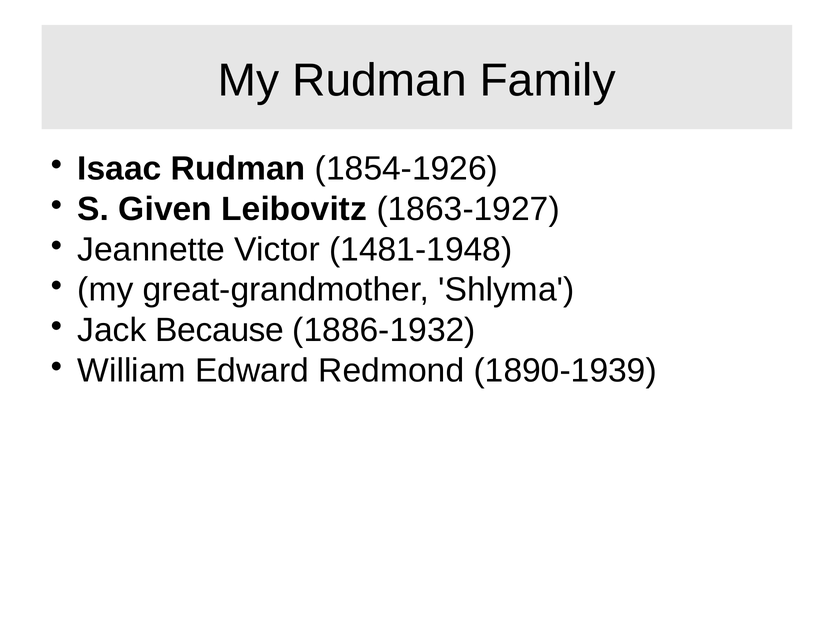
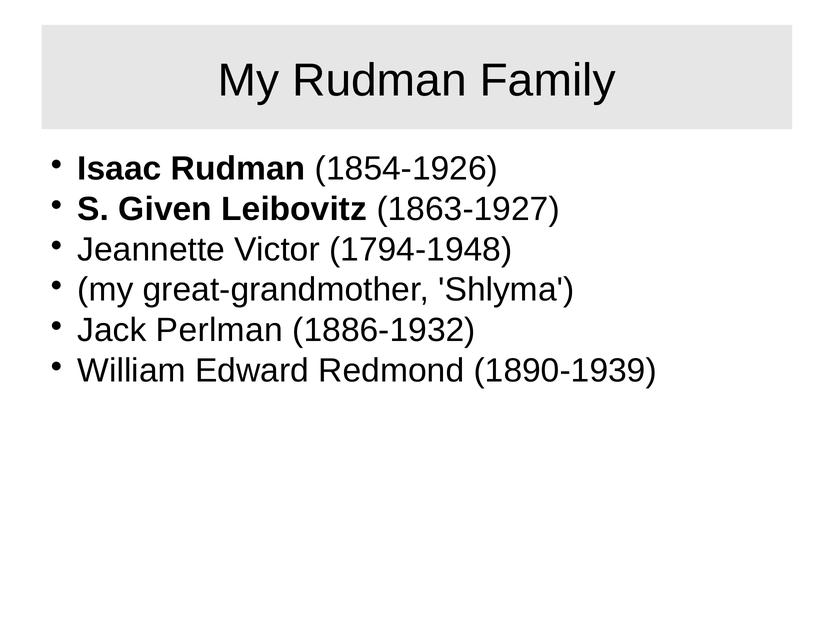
1481-1948: 1481-1948 -> 1794-1948 (421, 250)
Because: Because -> Perlman (219, 330)
